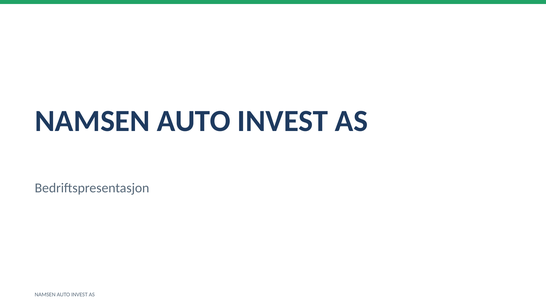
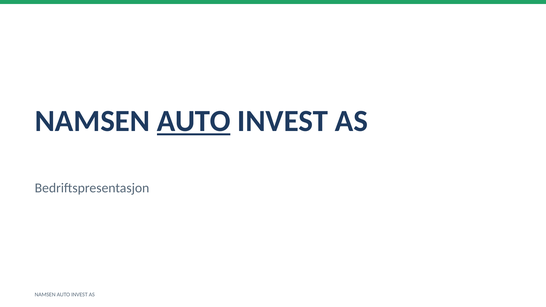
AUTO underline: none -> present (194, 121)
